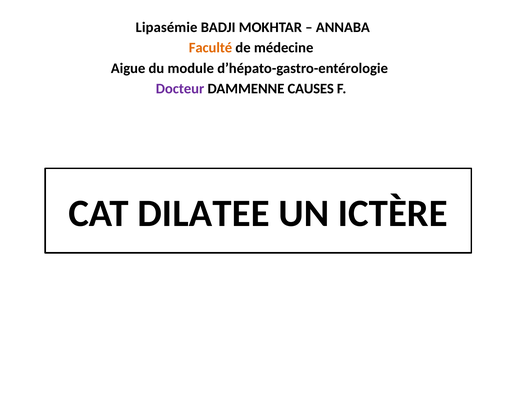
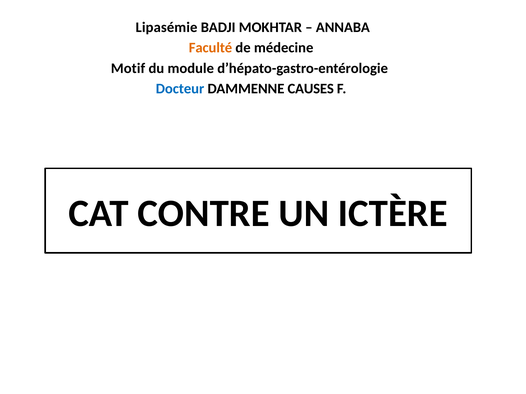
Aigue: Aigue -> Motif (128, 68)
Docteur colour: purple -> blue (180, 89)
DILATEE: DILATEE -> CONTRE (204, 214)
